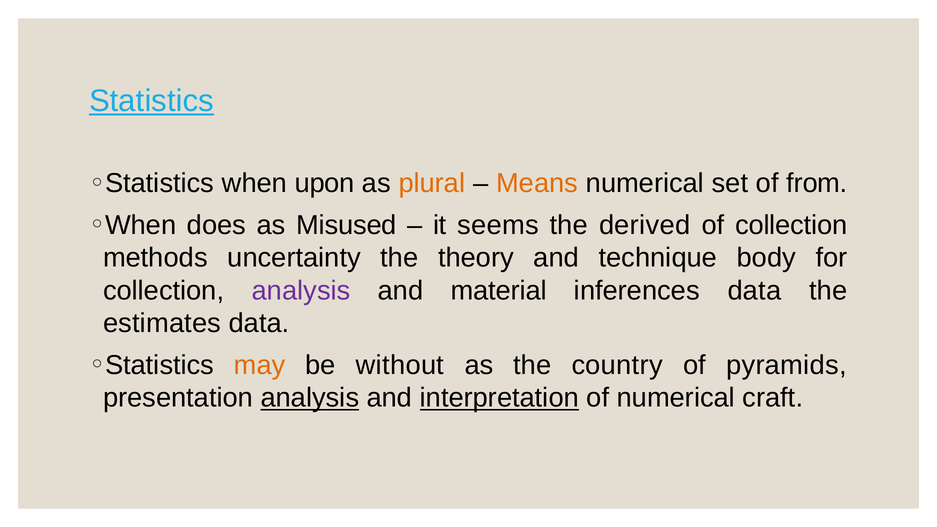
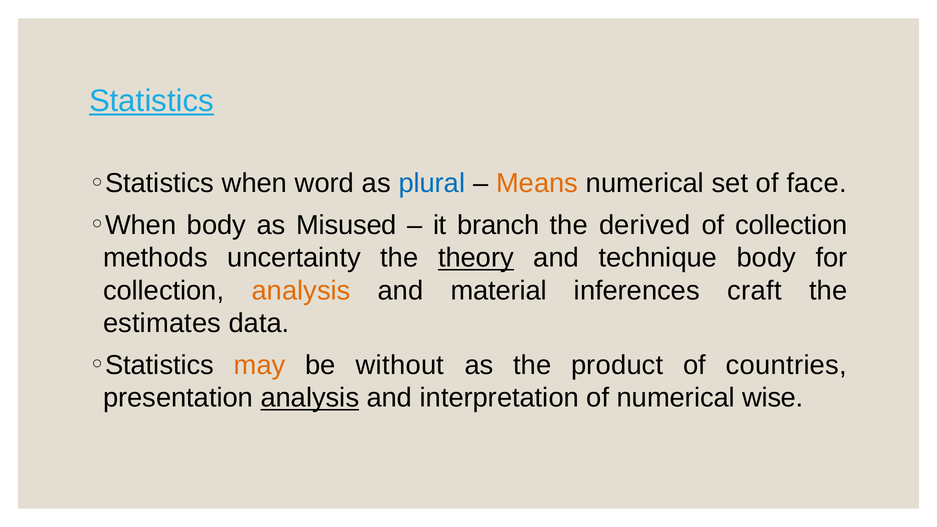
upon: upon -> word (324, 183)
plural colour: orange -> blue (432, 183)
from: from -> face (817, 183)
does: does -> body (217, 225)
seems: seems -> branch (498, 225)
theory underline: none -> present (476, 258)
analysis colour: purple -> orange (301, 291)
inferences data: data -> craft (755, 291)
country: country -> product (617, 365)
pyramids: pyramids -> countries (786, 365)
interpretation underline: present -> none (499, 398)
craft: craft -> wise (773, 398)
